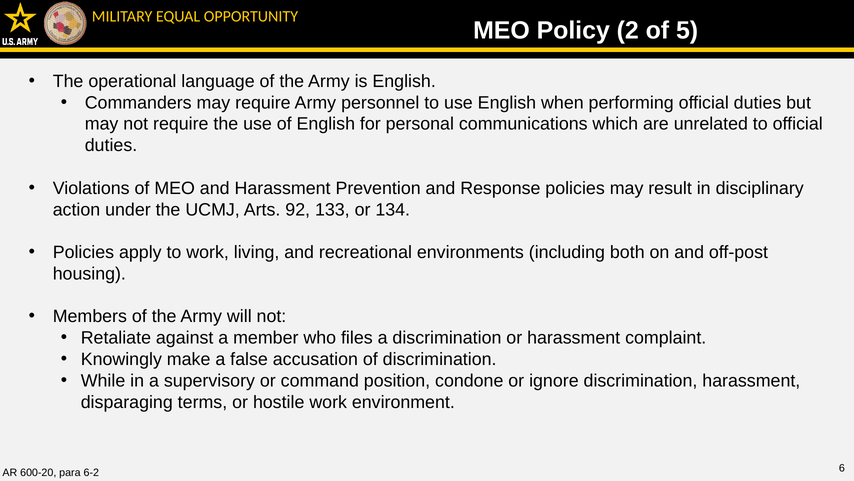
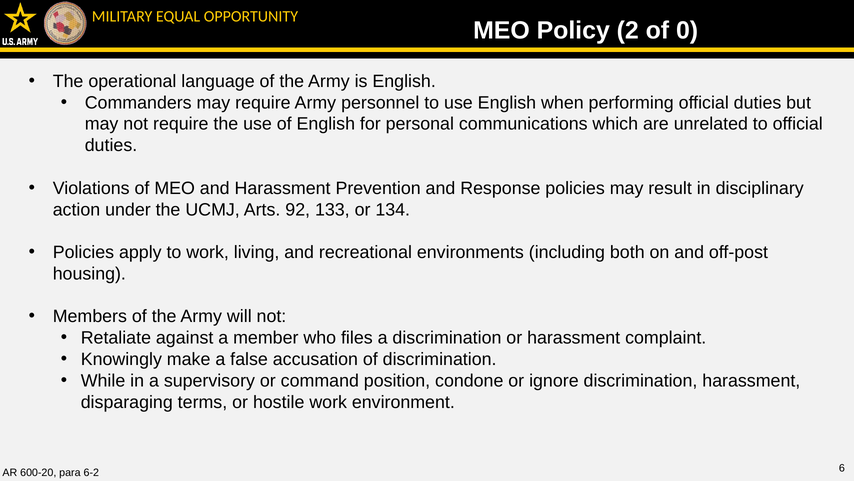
5: 5 -> 0 (687, 31)
